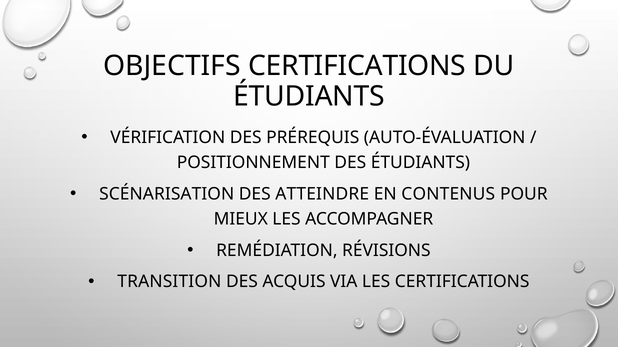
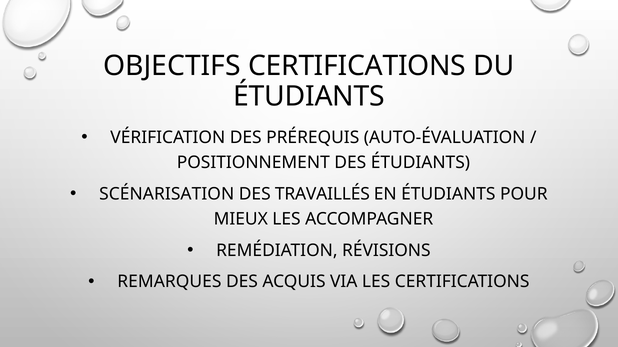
ATTEINDRE: ATTEINDRE -> TRAVAILLÉS (322, 194)
EN CONTENUS: CONTENUS -> ÉTUDIANTS (448, 194)
TRANSITION: TRANSITION -> REMARQUES (169, 282)
